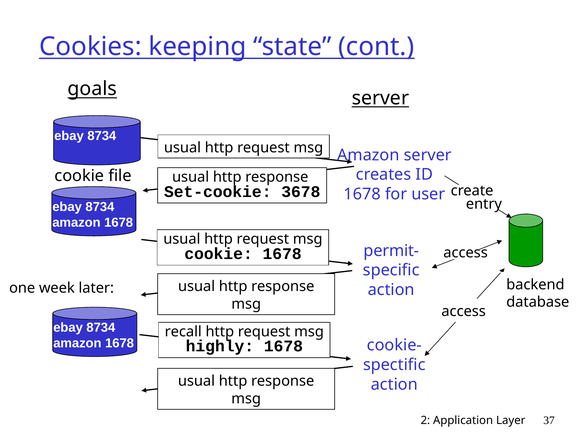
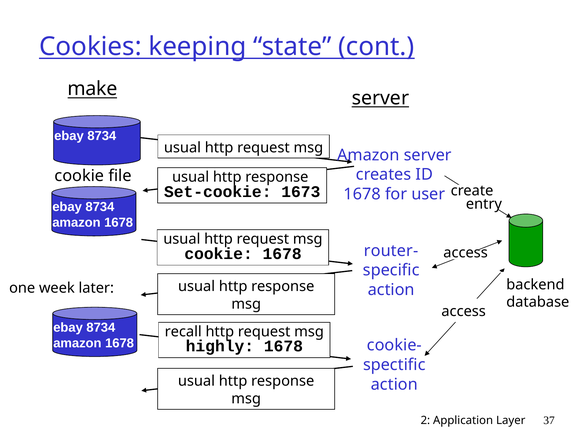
goals: goals -> make (92, 89)
3678: 3678 -> 1673 (301, 192)
permit-: permit- -> router- (391, 251)
